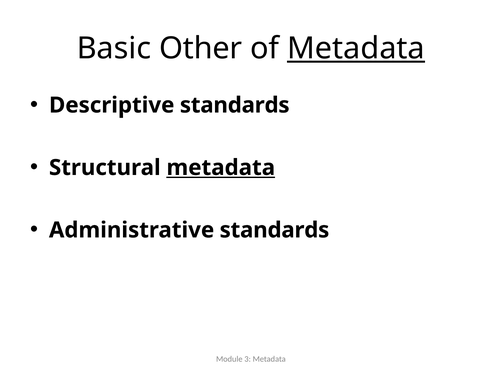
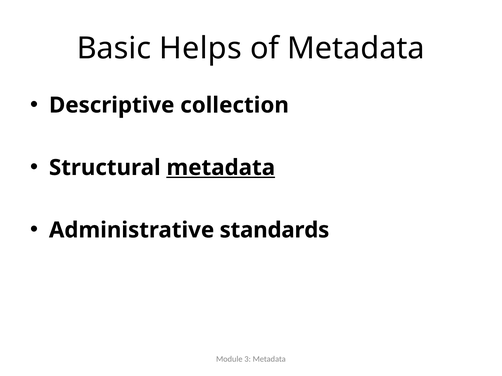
Other: Other -> Helps (200, 49)
Metadata underline: present -> none (356, 49)
Descriptive standards: standards -> collection (235, 105)
